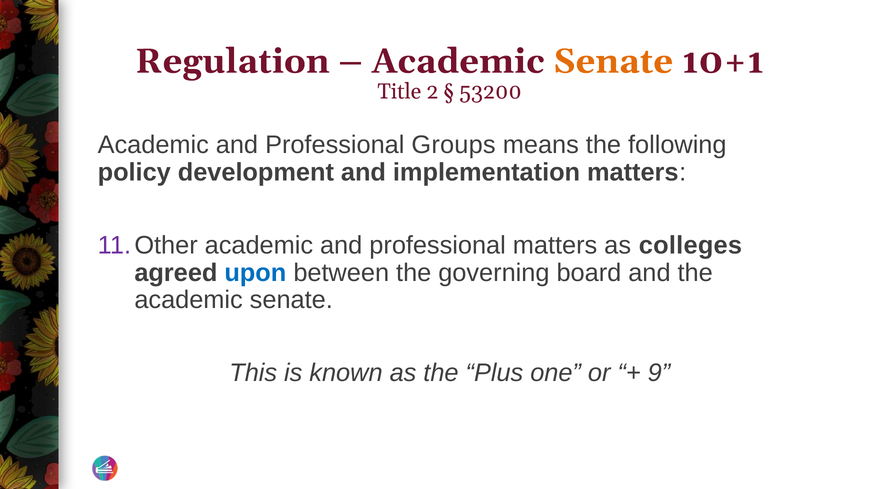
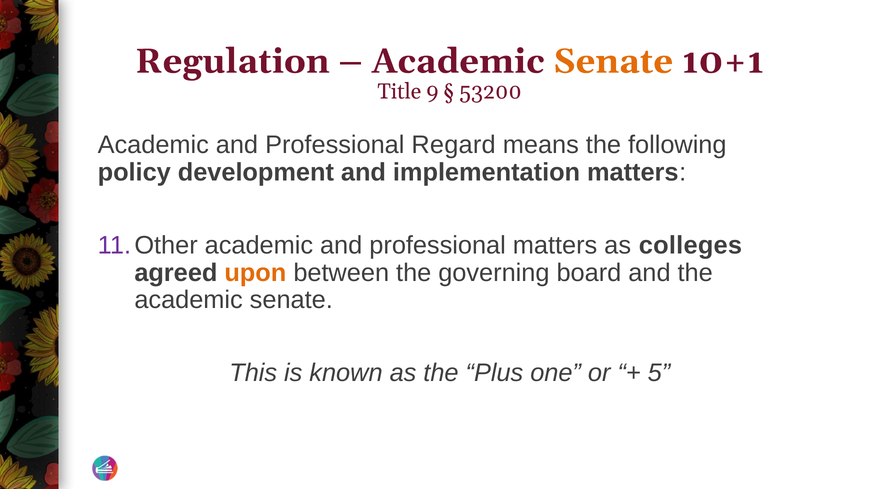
2: 2 -> 9 (432, 92)
Groups: Groups -> Regard (454, 145)
upon colour: blue -> orange (255, 273)
9: 9 -> 5 (659, 373)
